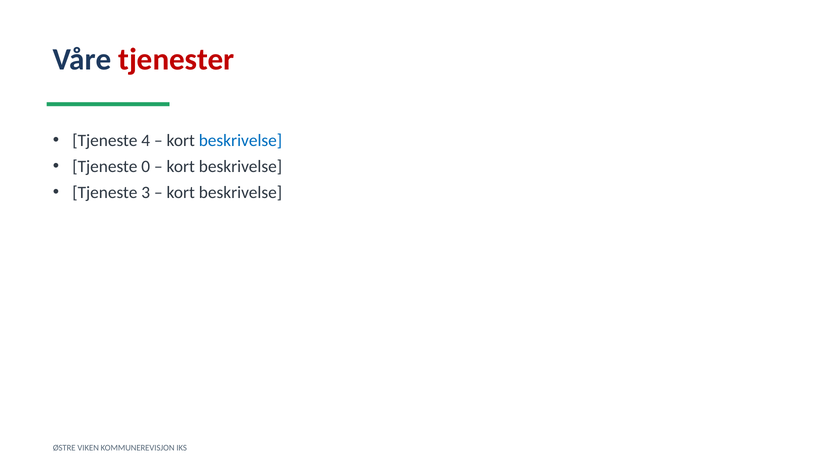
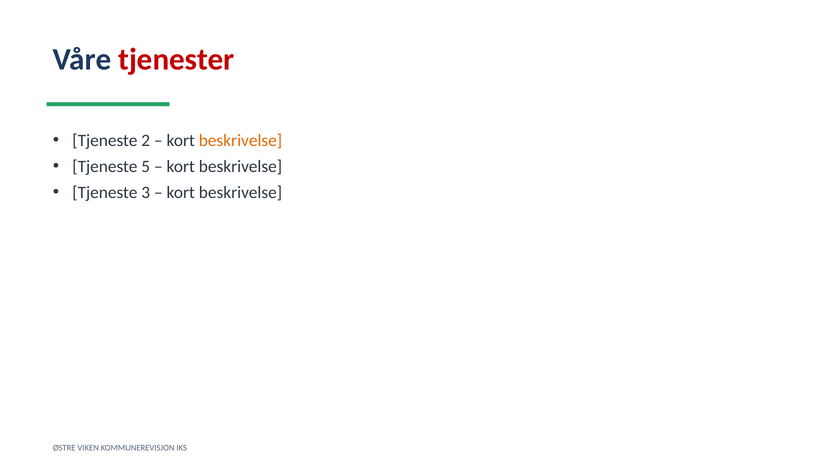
4: 4 -> 2 (146, 141)
beskrivelse colour: blue -> orange (240, 141)
0: 0 -> 5 (146, 167)
